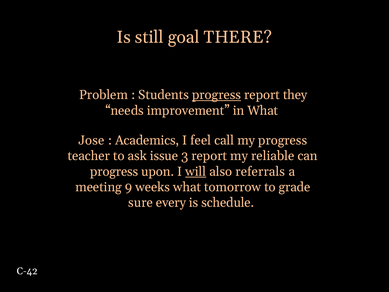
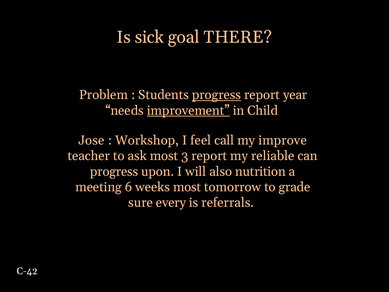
still: still -> sick (149, 37)
they: they -> year (295, 95)
improvement underline: none -> present (188, 110)
in What: What -> Child (263, 110)
Academics: Academics -> Workshop (147, 140)
my progress: progress -> improve (283, 140)
ask issue: issue -> most (164, 156)
will underline: present -> none (196, 171)
referrals: referrals -> nutrition (260, 171)
9: 9 -> 6 (129, 187)
weeks what: what -> most (187, 187)
schedule: schedule -> referrals (228, 203)
